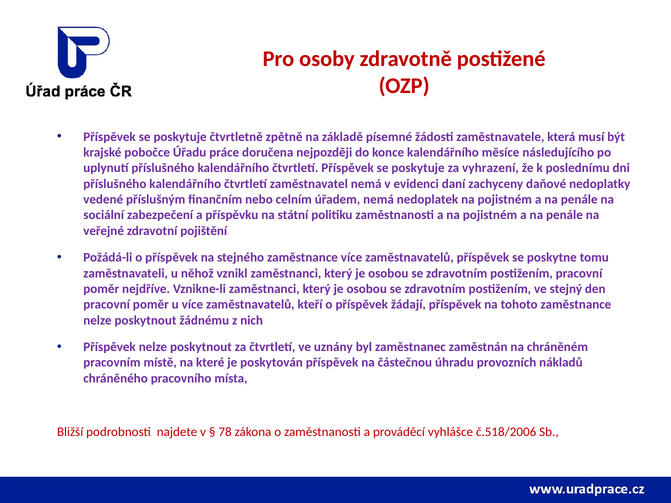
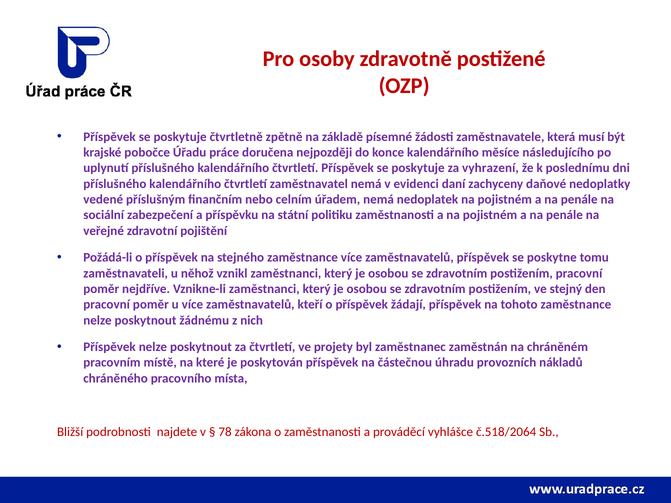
uznány: uznány -> projety (333, 347)
č.518/2006: č.518/2006 -> č.518/2064 (506, 432)
